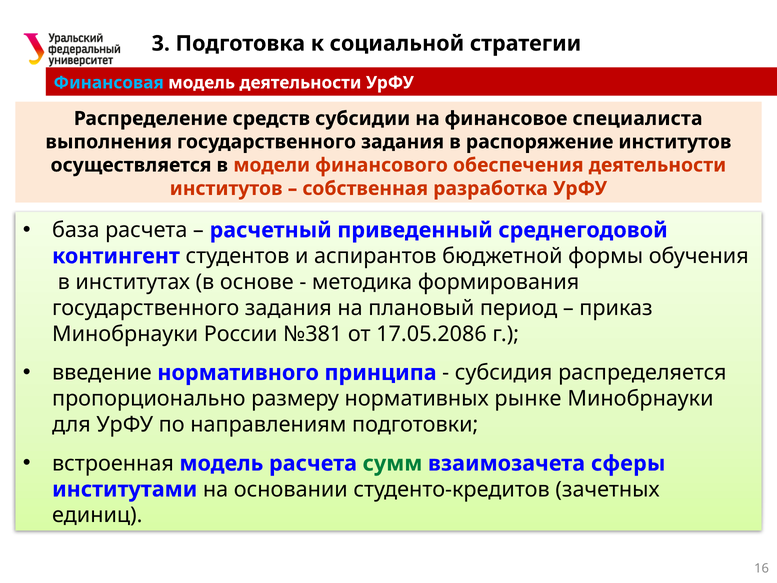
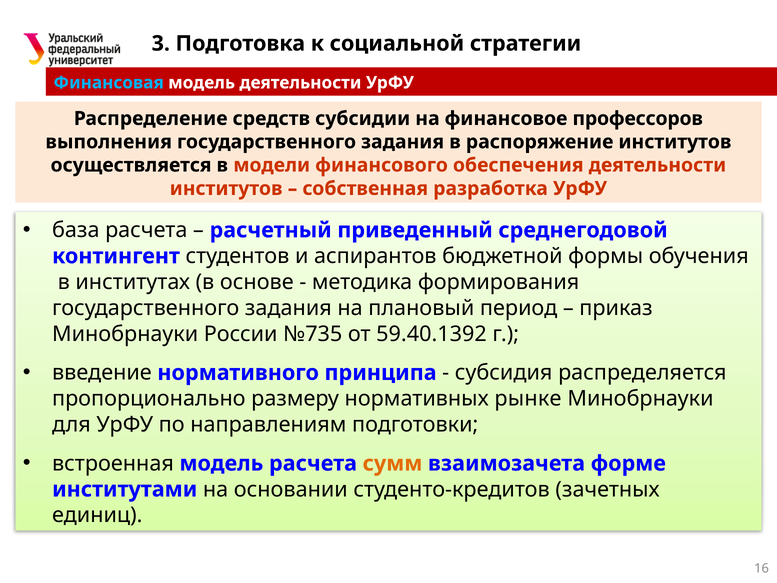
специалиста: специалиста -> профессоров (638, 118)
№381: №381 -> №735 (313, 334)
17.05.2086: 17.05.2086 -> 59.40.1392 (432, 334)
сумм colour: green -> orange (392, 463)
сферы: сферы -> форме (628, 463)
